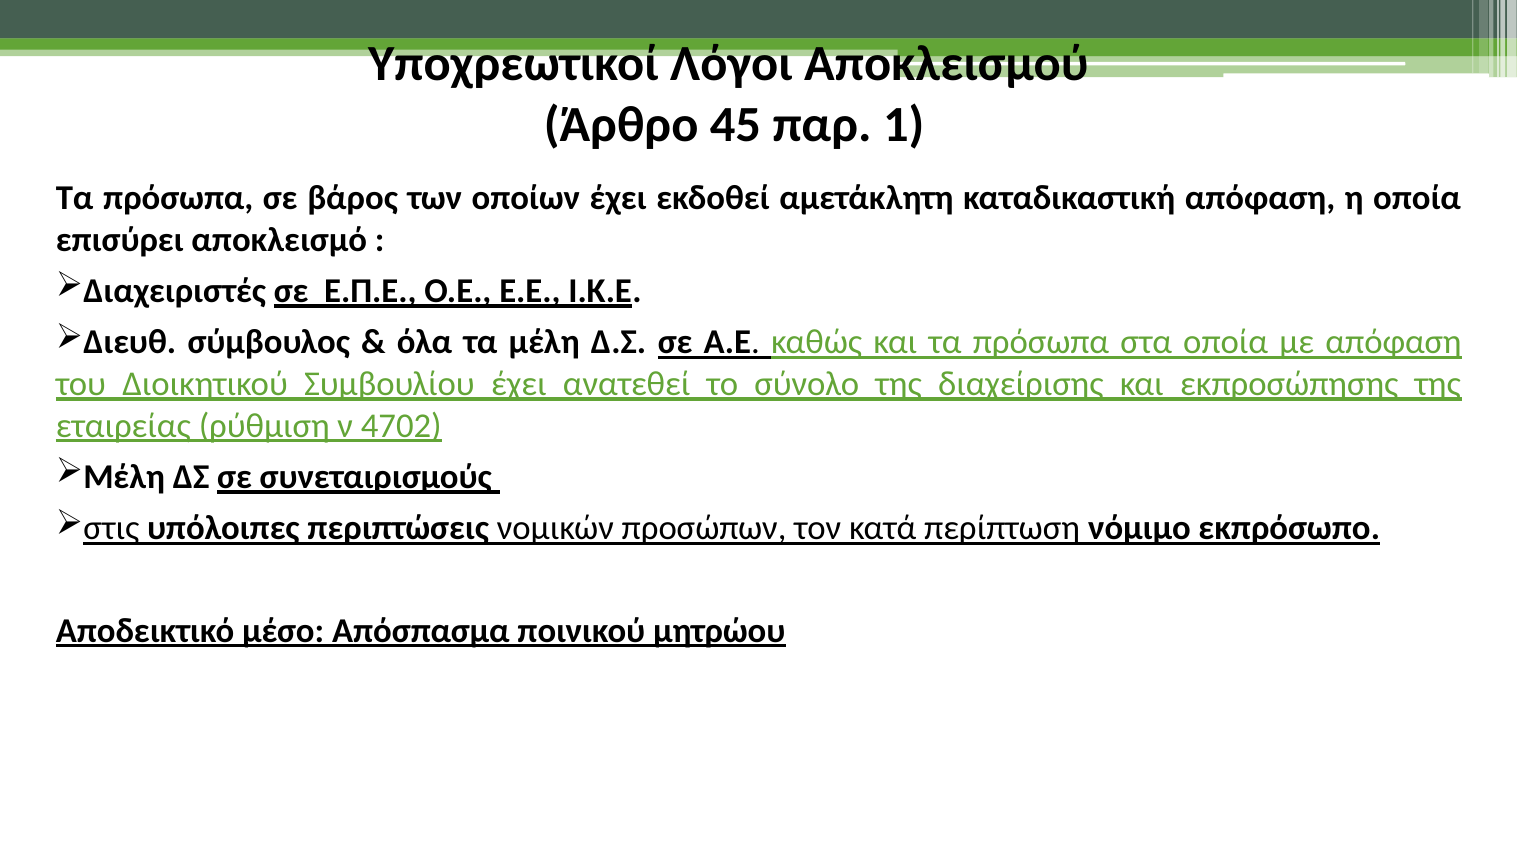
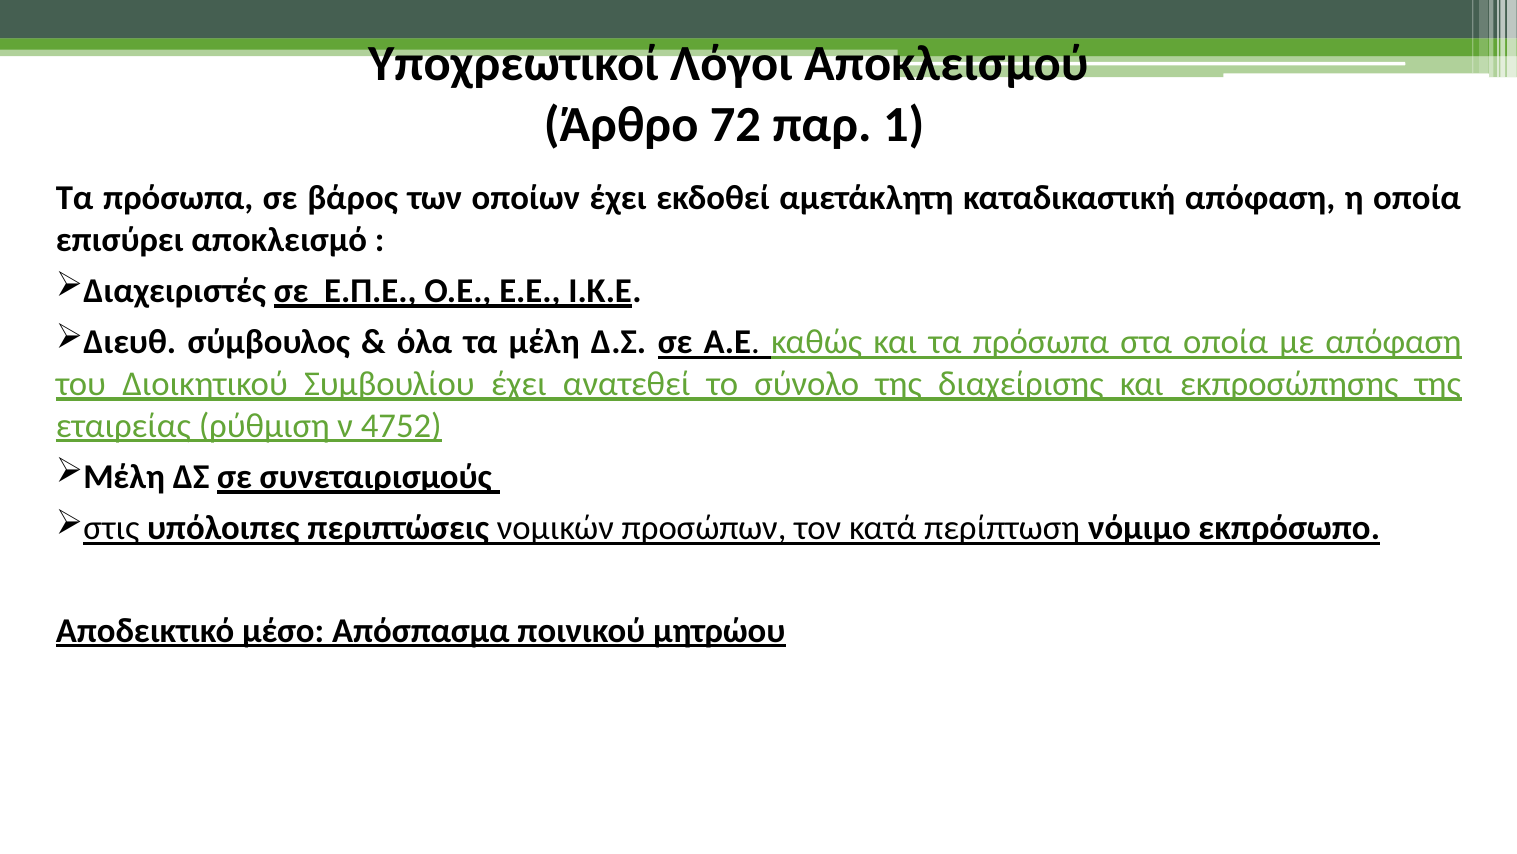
45: 45 -> 72 (735, 125)
4702: 4702 -> 4752 (401, 425)
